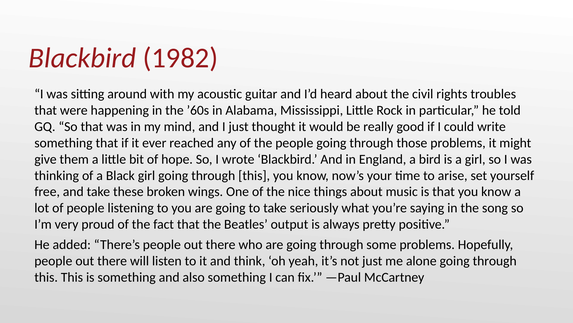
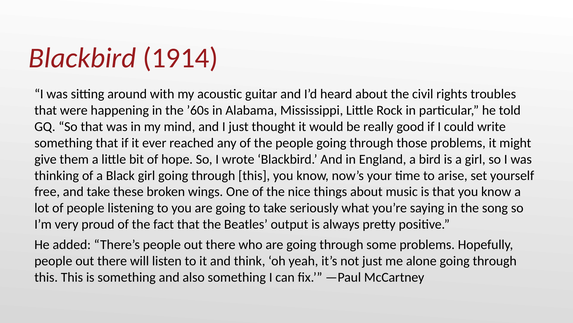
1982: 1982 -> 1914 (180, 58)
